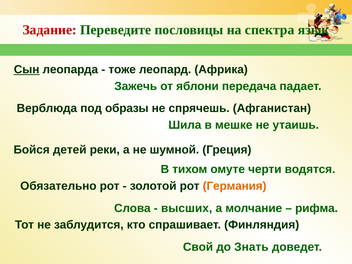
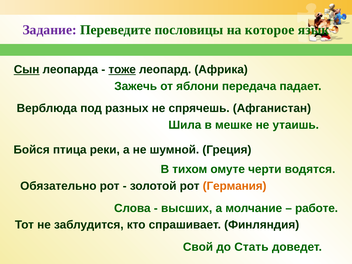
Задание colour: red -> purple (50, 30)
спектра: спектра -> которое (270, 30)
тоже underline: none -> present (122, 69)
образы: образы -> разных (127, 108)
детей: детей -> птица (70, 150)
рифма: рифма -> работе (317, 208)
Знать: Знать -> Стать (251, 247)
